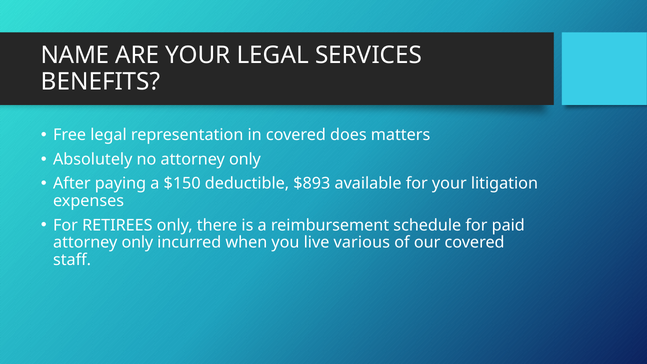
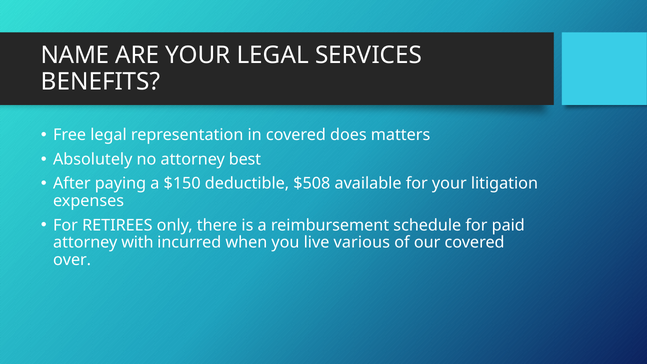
no attorney only: only -> best (245, 159)
$893: $893 -> $508 (312, 183)
only: only -> with (137, 243)
staff: staff -> over (72, 260)
